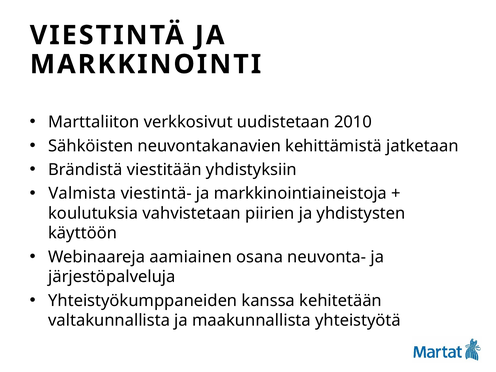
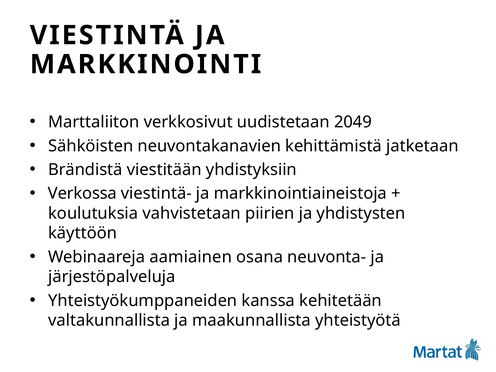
2010: 2010 -> 2049 (353, 122)
Valmista: Valmista -> Verkossa (82, 194)
